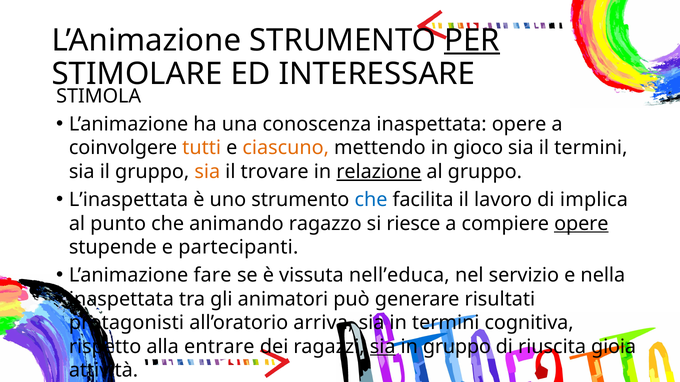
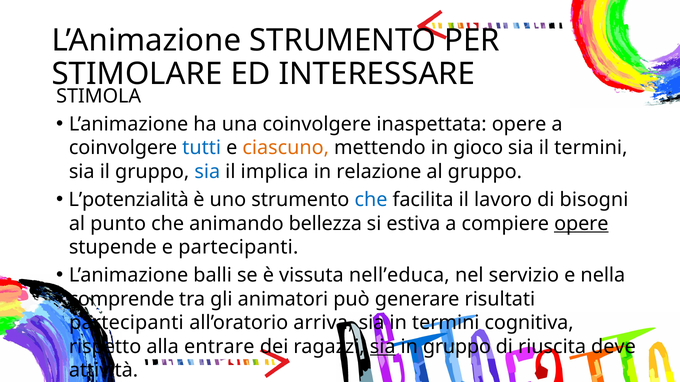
PER underline: present -> none (472, 40)
una conoscenza: conoscenza -> coinvolgere (317, 124)
tutti colour: orange -> blue (202, 148)
sia colour: orange -> blue (207, 172)
trovare: trovare -> implica (275, 172)
relazione underline: present -> none (379, 172)
L’inaspettata: L’inaspettata -> L’potenzialità (129, 200)
implica: implica -> bisogni (594, 200)
ragazzo: ragazzo -> bellezza (325, 224)
riesce: riesce -> estiva (413, 224)
fare: fare -> balli (213, 276)
inaspettata: inaspettata -> comprende (121, 299)
protagonisti: protagonisti -> partecipanti (126, 323)
gioia: gioia -> deve (613, 347)
